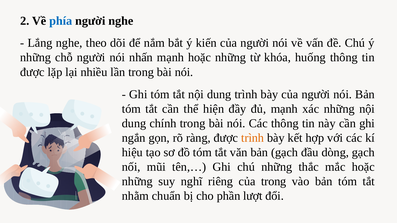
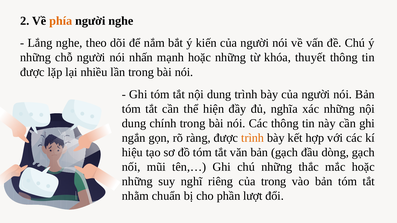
phía colour: blue -> orange (61, 21)
huống: huống -> thuyết (310, 58)
đủ mạnh: mạnh -> nghĩa (284, 109)
